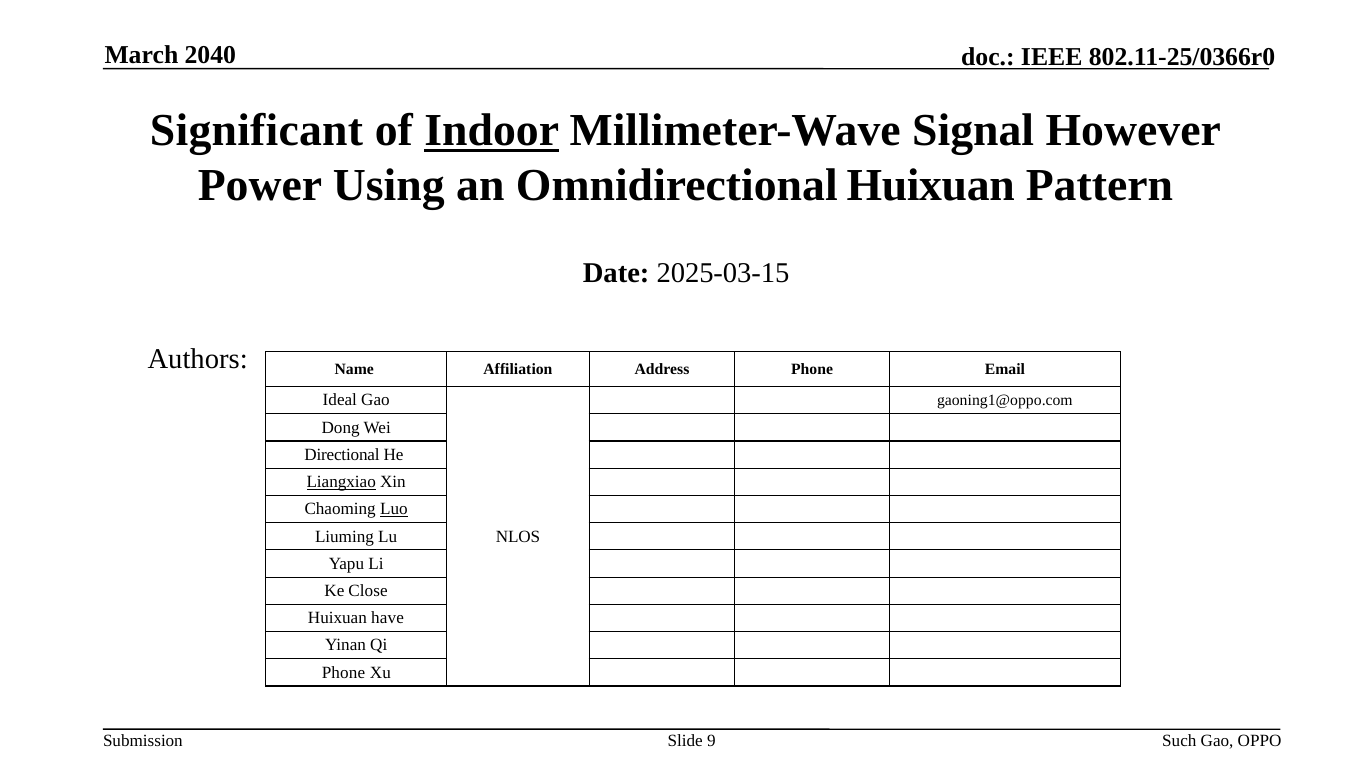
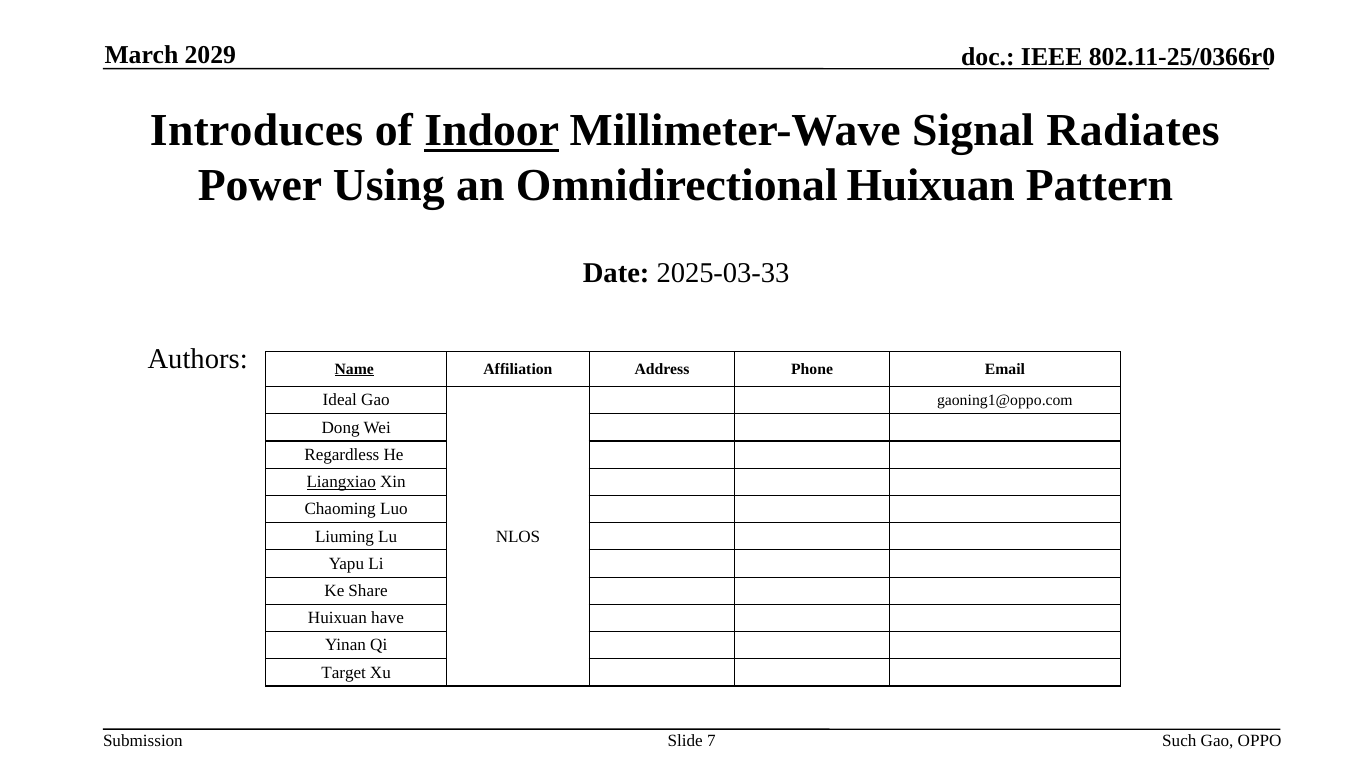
2040: 2040 -> 2029 (210, 55)
Significant: Significant -> Introduces (257, 131)
However: However -> Radiates (1133, 131)
2025-03-15: 2025-03-15 -> 2025-03-33 (723, 273)
Name underline: none -> present (354, 369)
Directional: Directional -> Regardless (342, 455)
Luo underline: present -> none (394, 509)
Close: Close -> Share (368, 591)
Phone: Phone -> Target (344, 672)
9: 9 -> 7 (711, 740)
